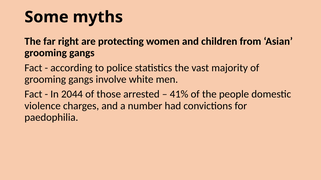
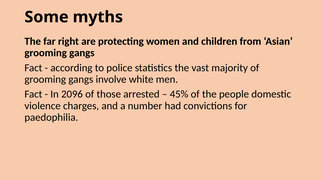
2044: 2044 -> 2096 (72, 95)
41%: 41% -> 45% (179, 95)
